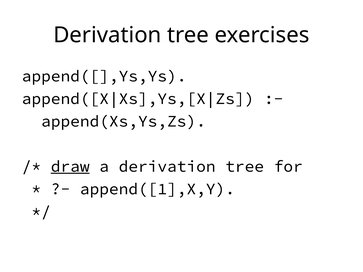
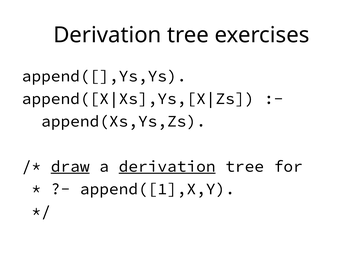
derivation underline: none -> present (167, 167)
